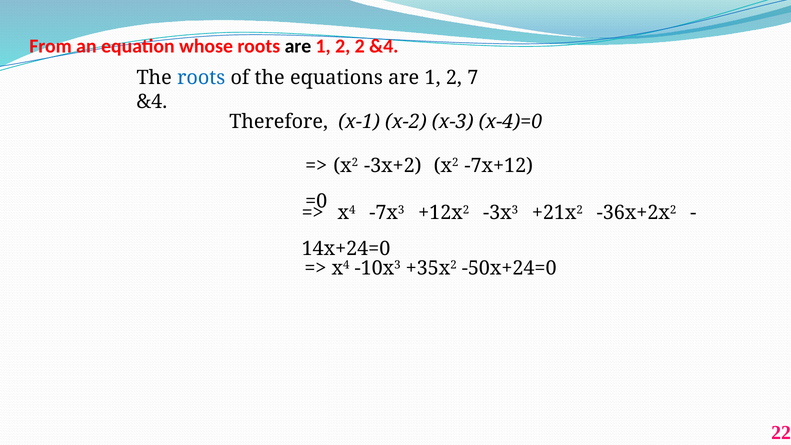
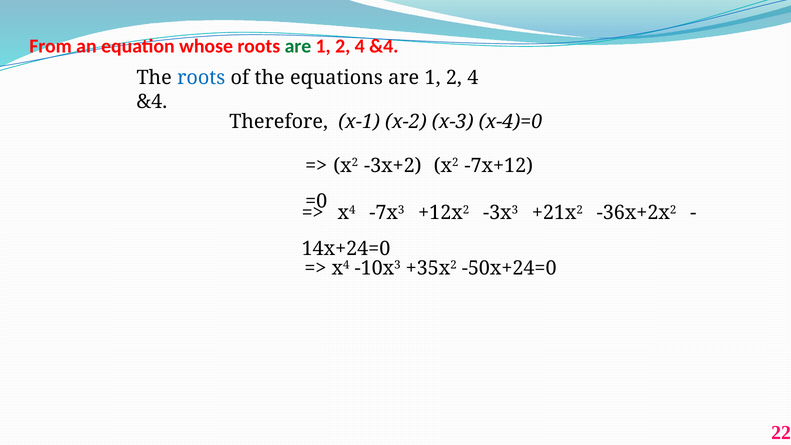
are colour: black -> green (298, 46)
2: 2 -> 4 (360, 46)
7: 7 -> 4 (473, 78)
